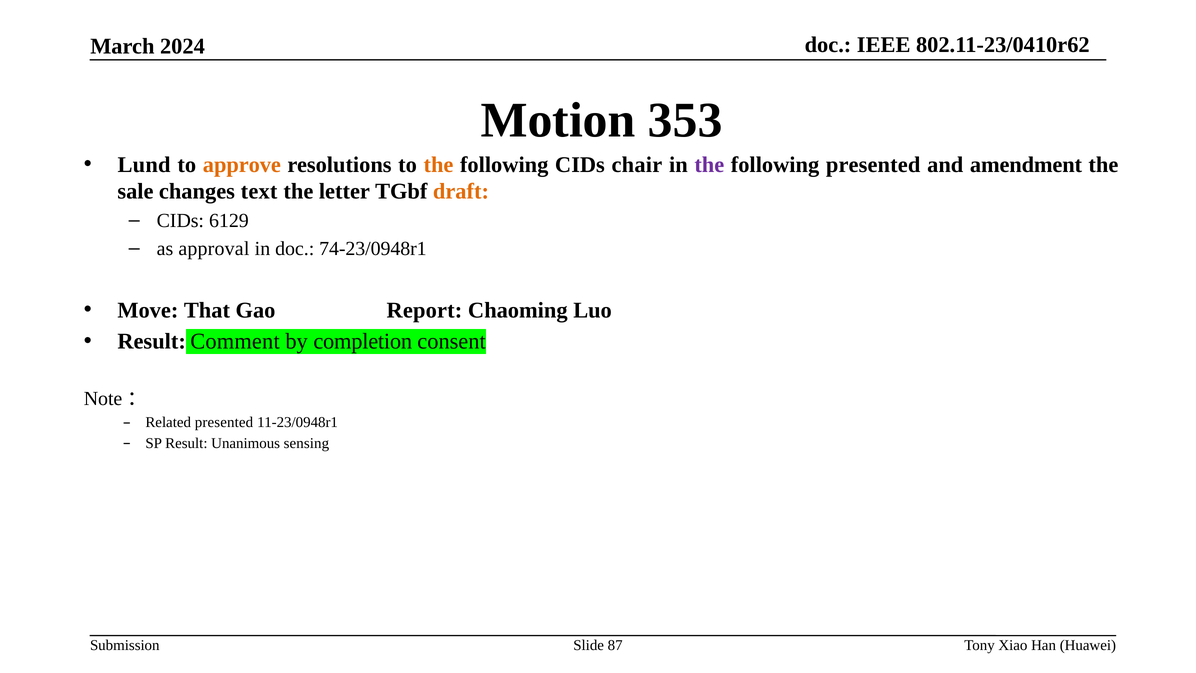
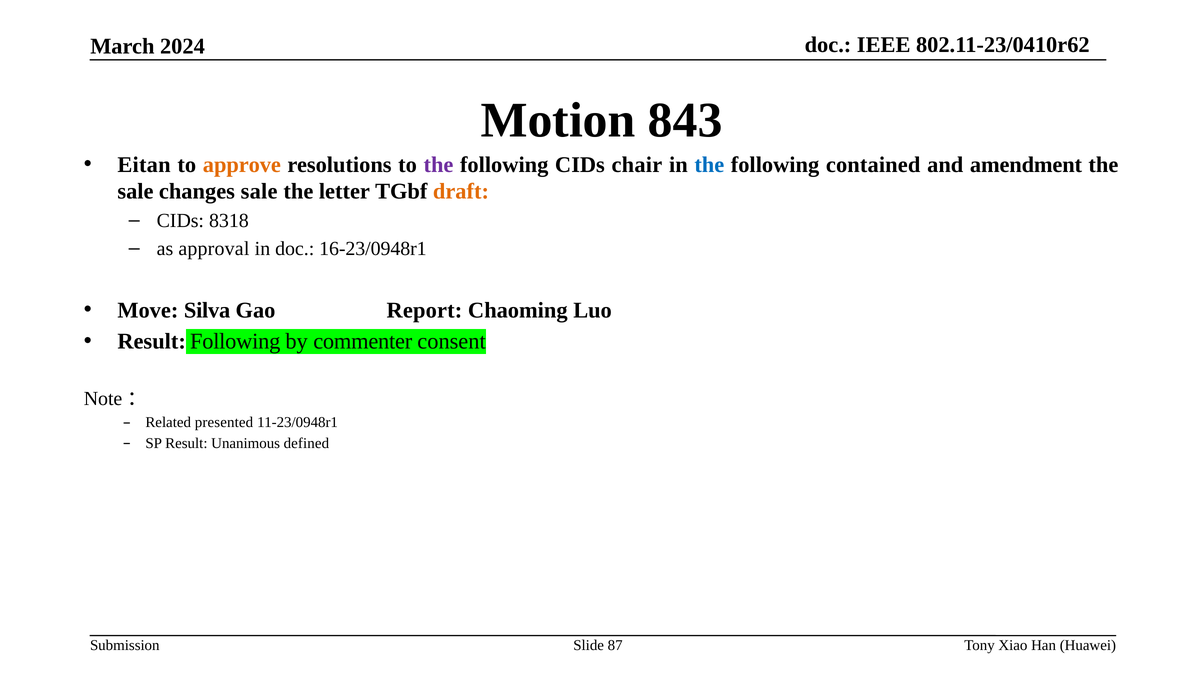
353: 353 -> 843 (685, 120)
Lund: Lund -> Eitan (144, 165)
the colour: orange -> purple (439, 165)
the colour: purple -> blue (709, 165)
following presented: presented -> contained (873, 165)
changes text: text -> sale (259, 191)
6129: 6129 -> 8318 (229, 221)
74-23/0948r1: 74-23/0948r1 -> 16-23/0948r1 (373, 249)
That: That -> Silva (207, 310)
Result Comment: Comment -> Following (235, 341)
completion: completion -> commenter (363, 341)
sensing: sensing -> defined (306, 443)
